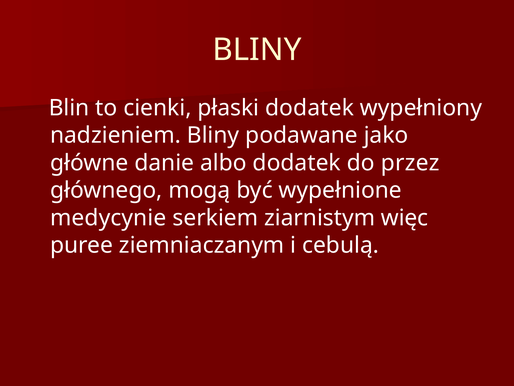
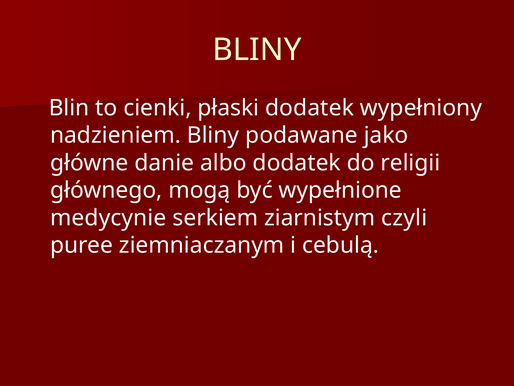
przez: przez -> religii (410, 163)
więc: więc -> czyli (404, 218)
